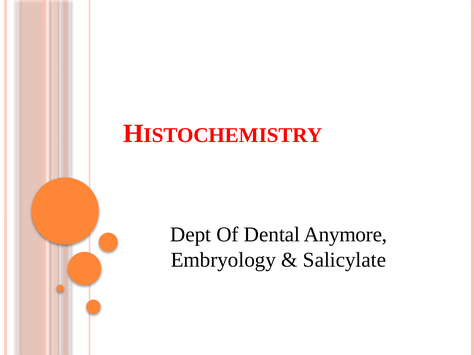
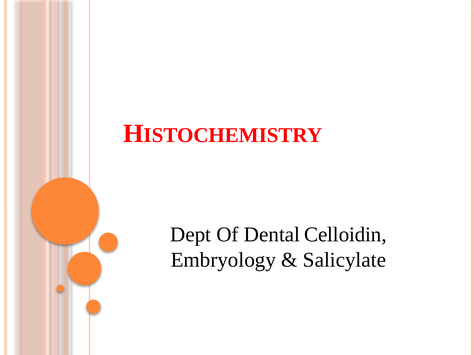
Anymore: Anymore -> Celloidin (345, 235)
